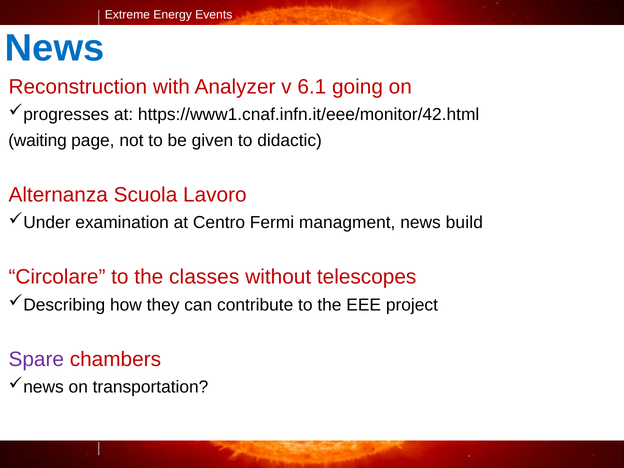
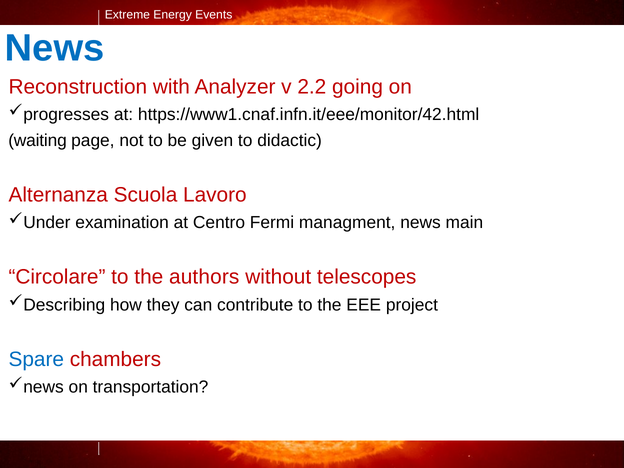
6.1: 6.1 -> 2.2 (312, 87)
build: build -> main (464, 223)
classes: classes -> authors (204, 277)
Spare colour: purple -> blue (36, 359)
